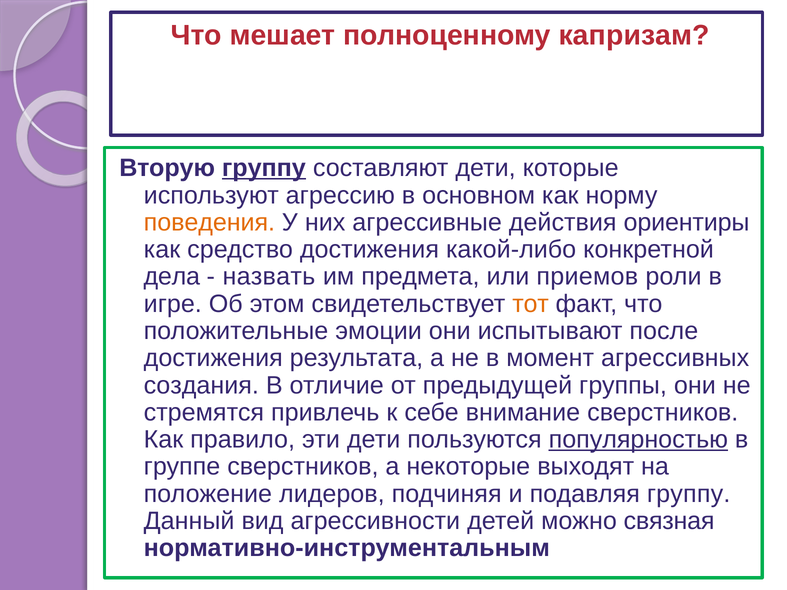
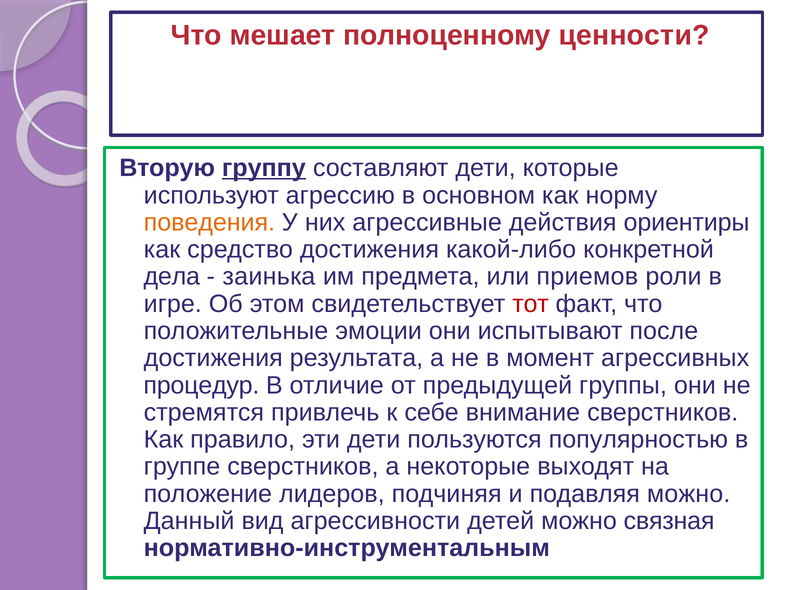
капризам: капризам -> ценности (634, 35)
назвать: назвать -> заинька (269, 277)
тот colour: orange -> red (531, 304)
создания: создания -> процедур (201, 385)
популярностью underline: present -> none (638, 440)
подавляя группу: группу -> можно (689, 494)
